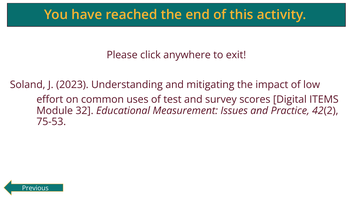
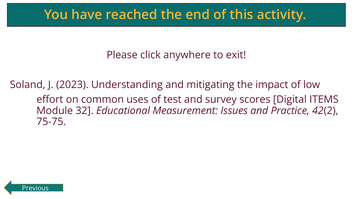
75-53: 75-53 -> 75-75 (51, 122)
